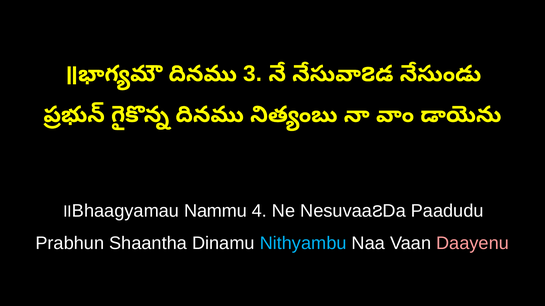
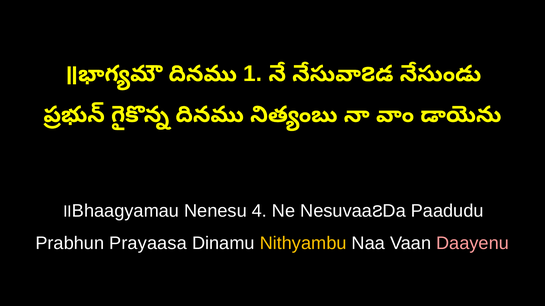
3: 3 -> 1 (253, 74)
Nammu: Nammu -> Nenesu (215, 211)
Shaantha: Shaantha -> Prayaasa (148, 244)
Nithyambu colour: light blue -> yellow (303, 244)
